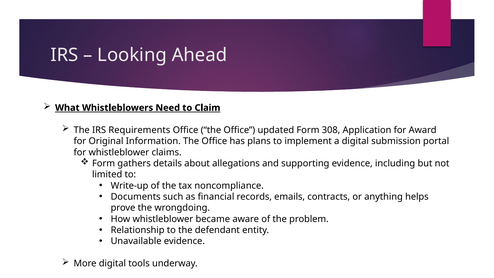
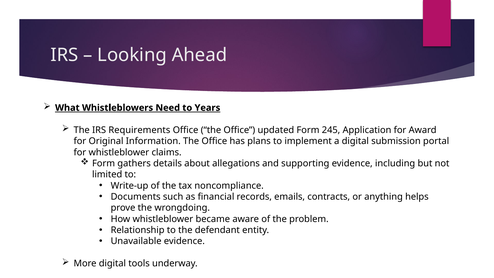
Claim: Claim -> Years (207, 108)
308: 308 -> 245 (331, 130)
